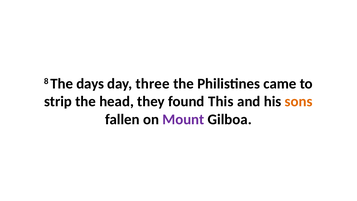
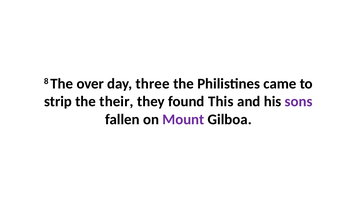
days: days -> over (90, 84)
head: head -> their (116, 101)
sons colour: orange -> purple (299, 101)
